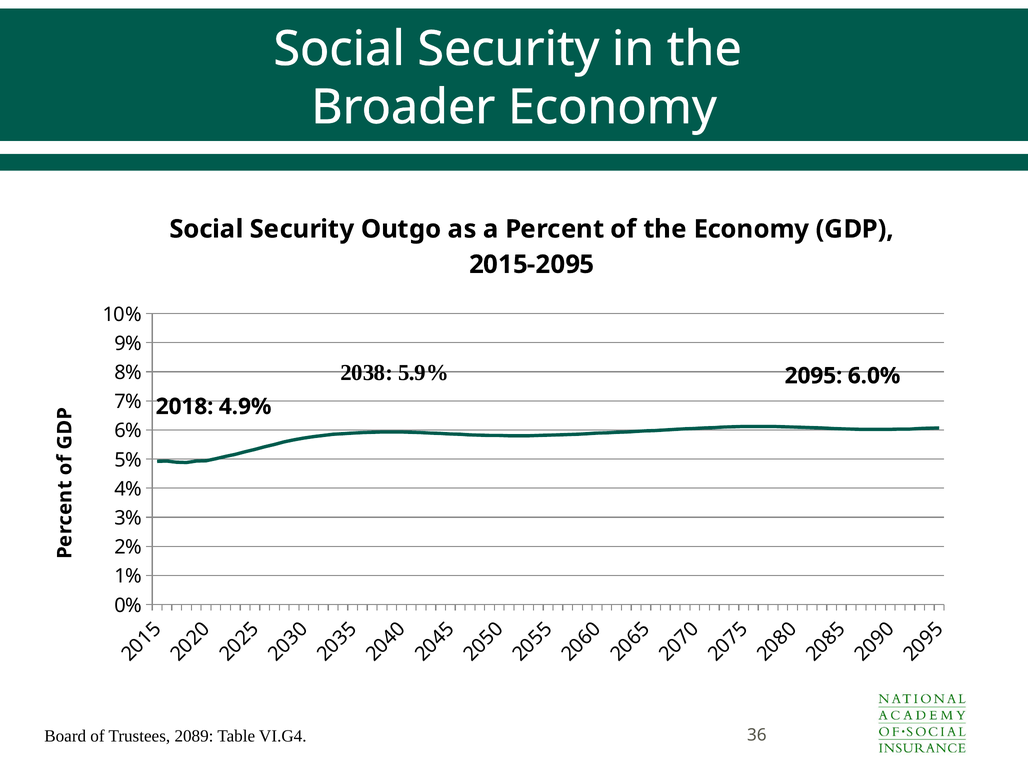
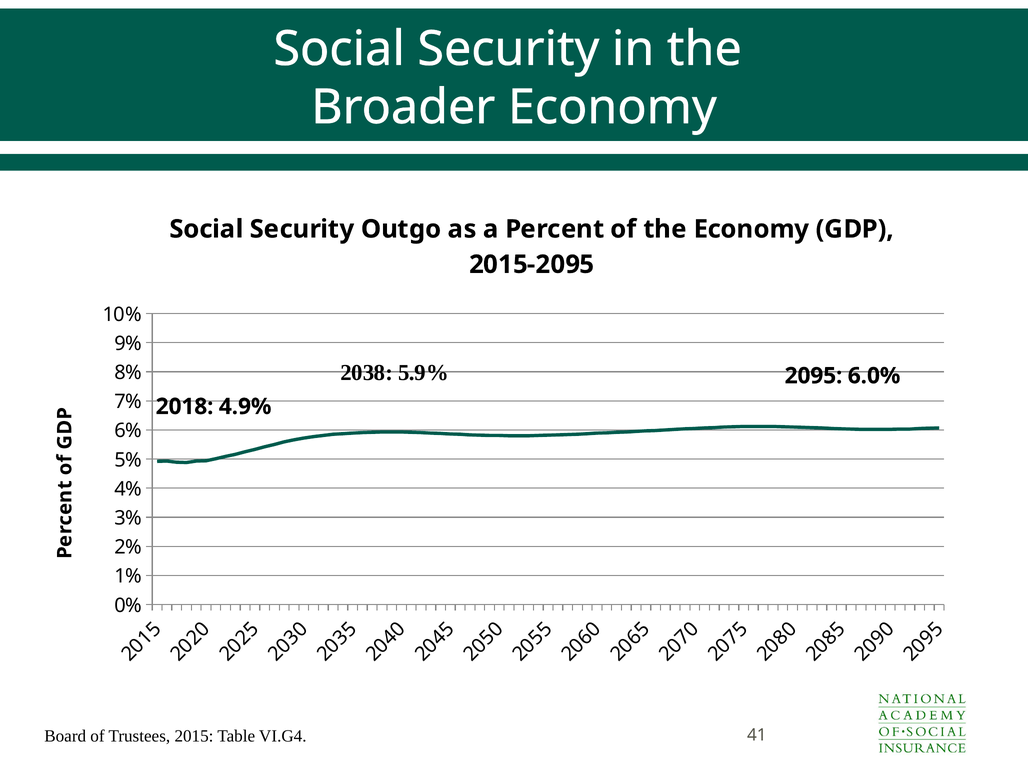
2089: 2089 -> 2015 (194, 736)
36: 36 -> 41 (757, 735)
